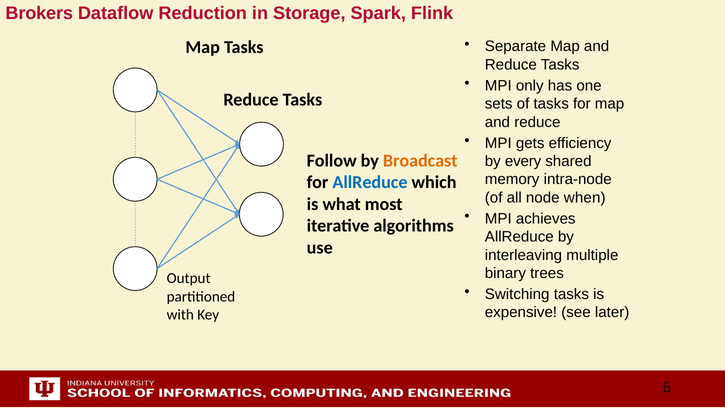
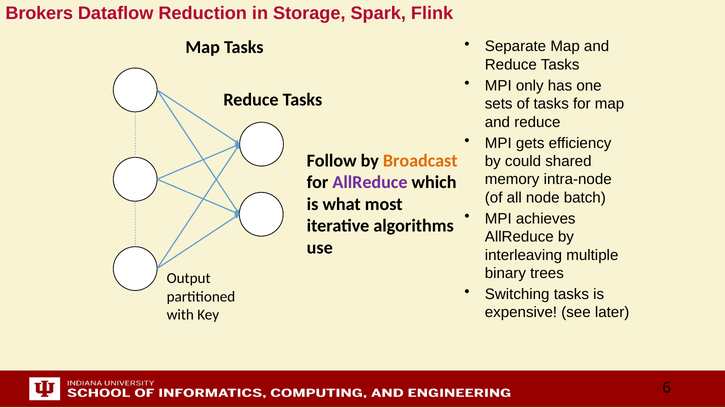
every: every -> could (523, 161)
AllReduce colour: blue -> purple (370, 182)
when: when -> batch (585, 198)
